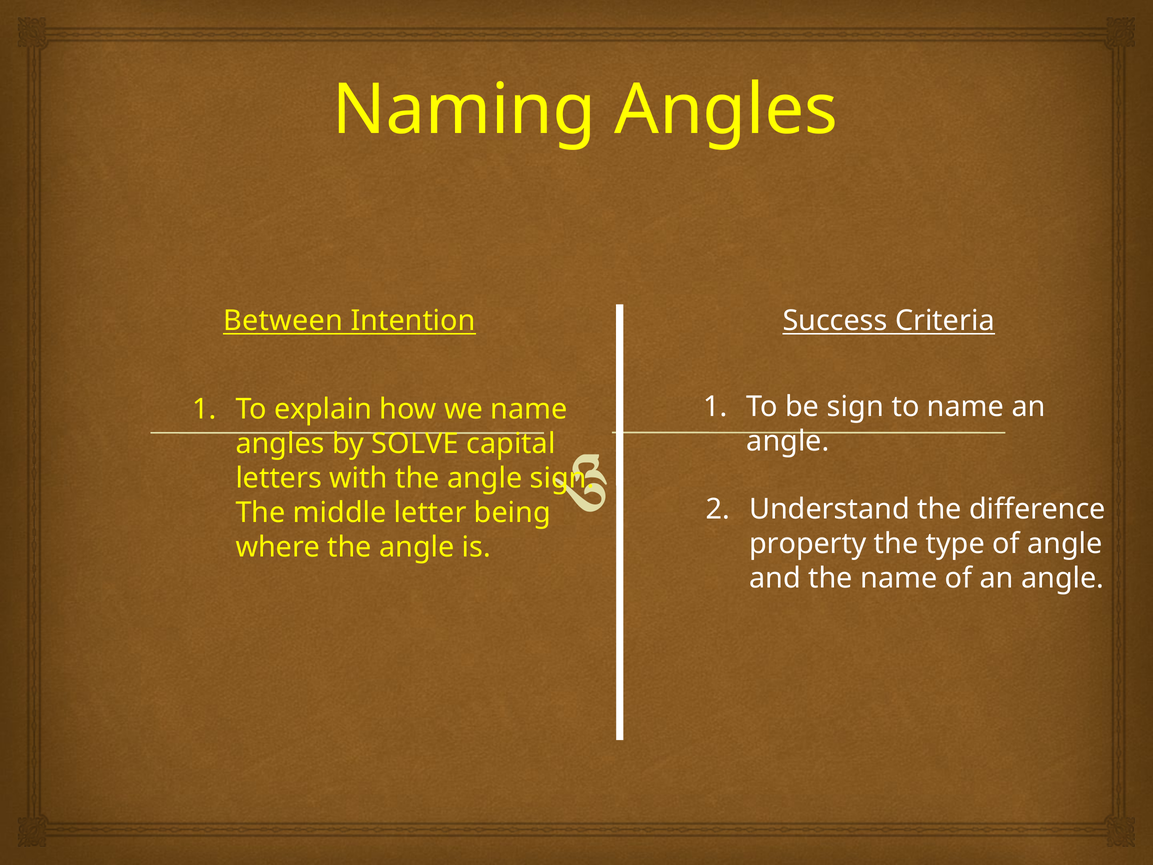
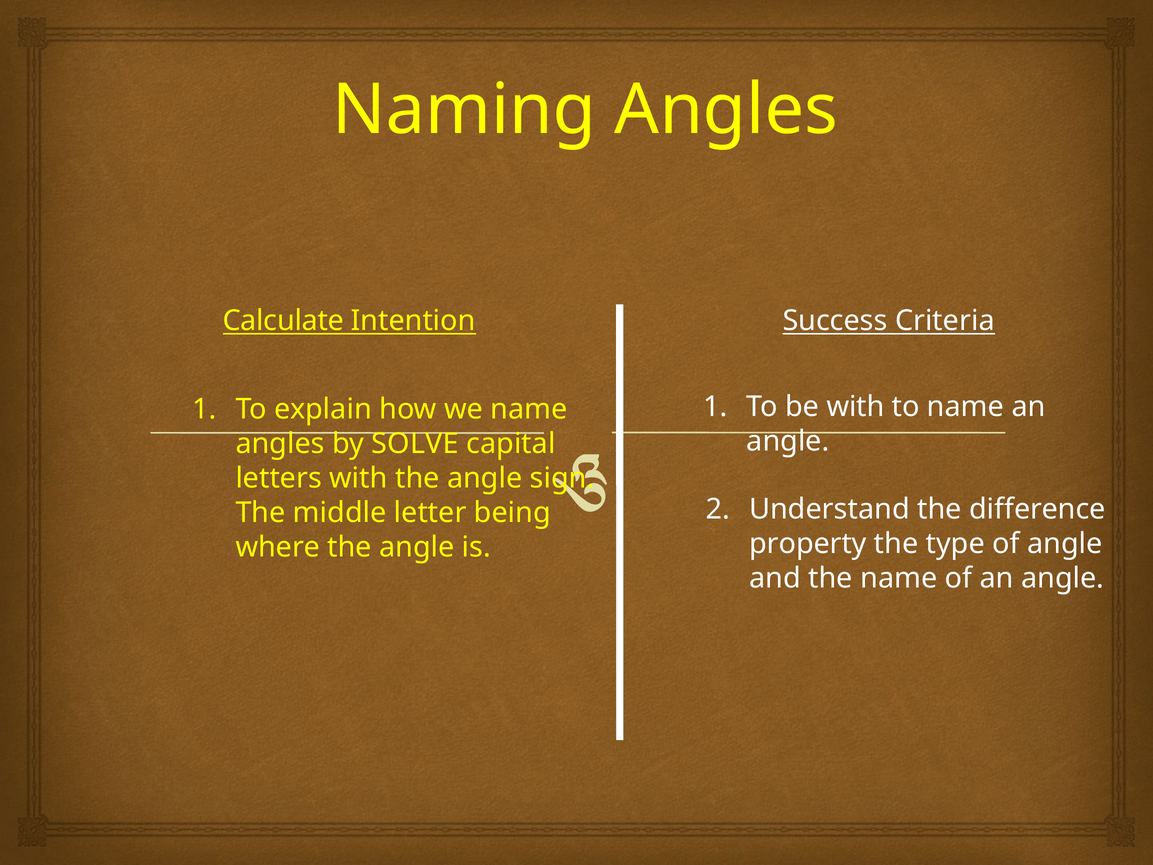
Between: Between -> Calculate (283, 321)
be sign: sign -> with (855, 406)
